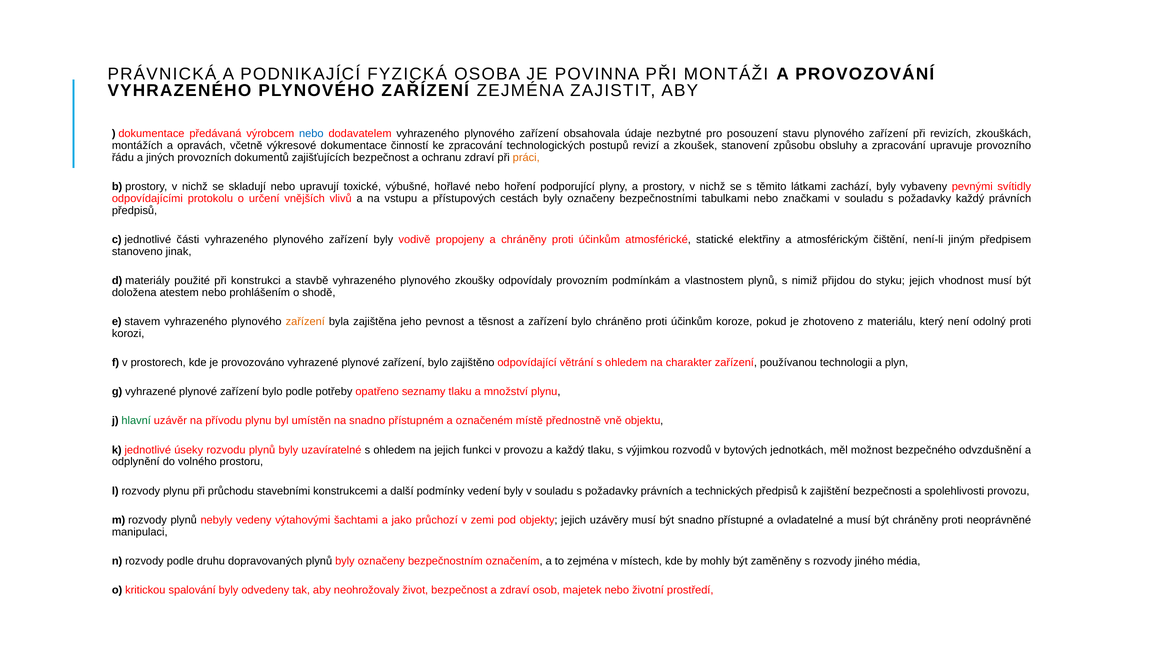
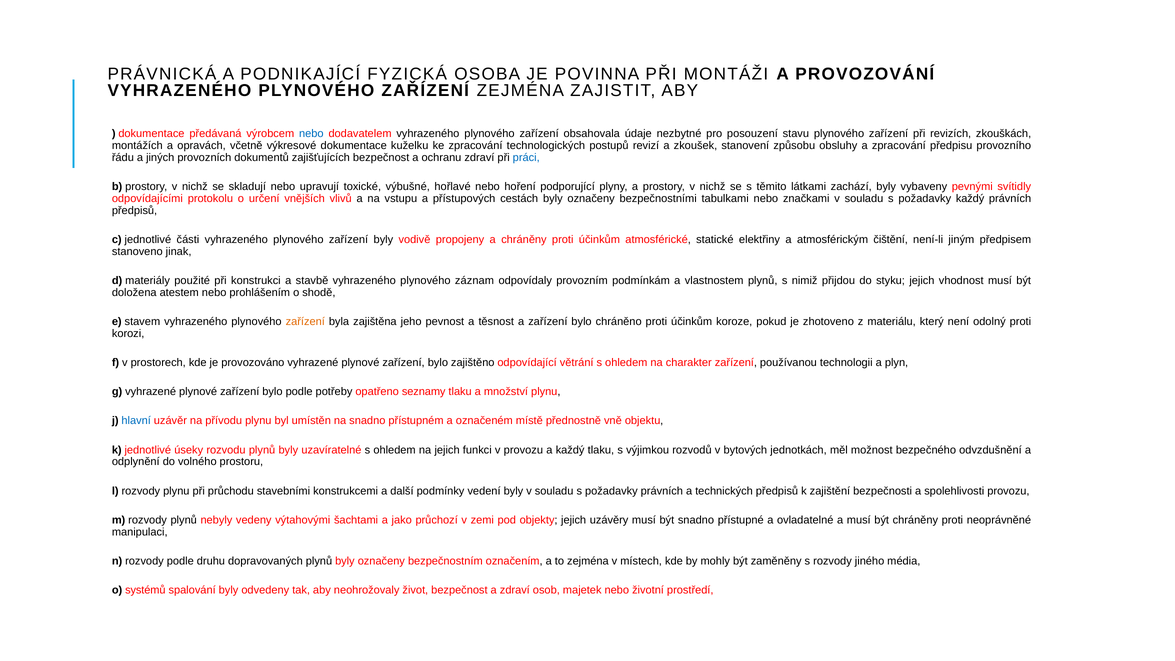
činností: činností -> kuželku (410, 146)
upravuje: upravuje -> předpisu (951, 146)
práci colour: orange -> blue (526, 158)
zkoušky: zkoušky -> záznam (474, 281)
hlavní colour: green -> blue (136, 421)
kritickou: kritickou -> systémů (145, 590)
